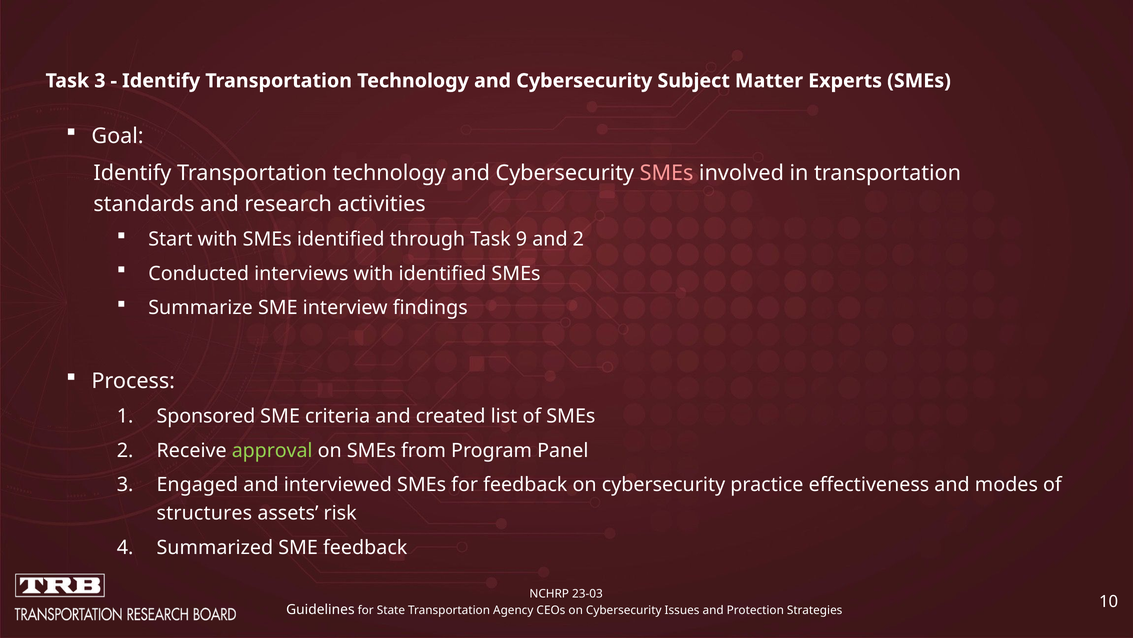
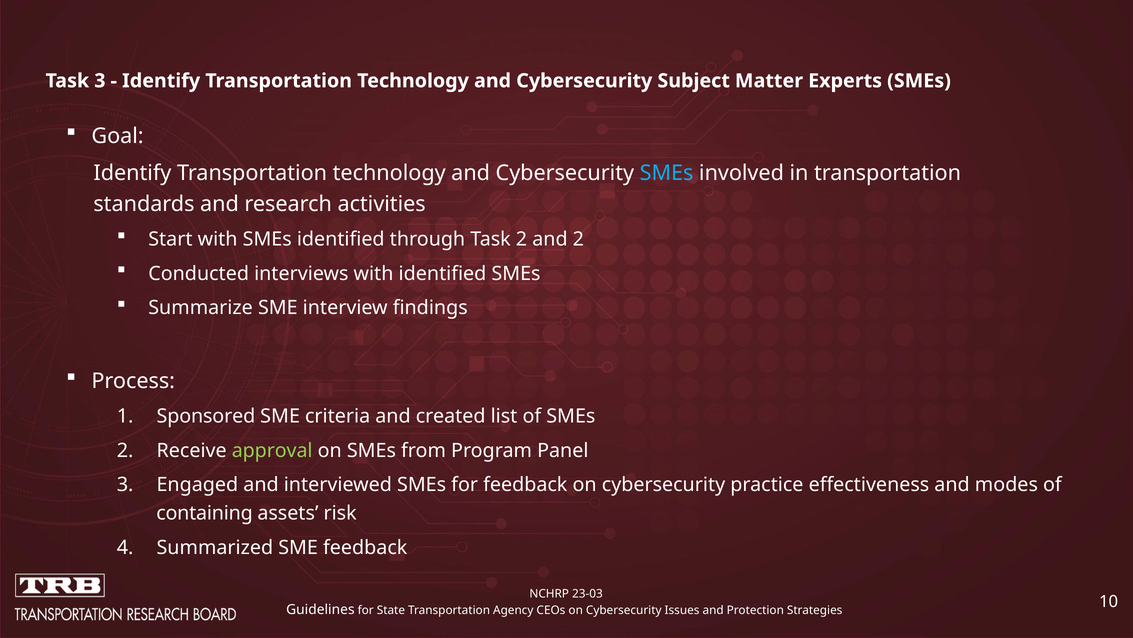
SMEs colour: pink -> light blue (667, 173)
Task 9: 9 -> 2 (522, 239)
structures: structures -> containing (205, 513)
